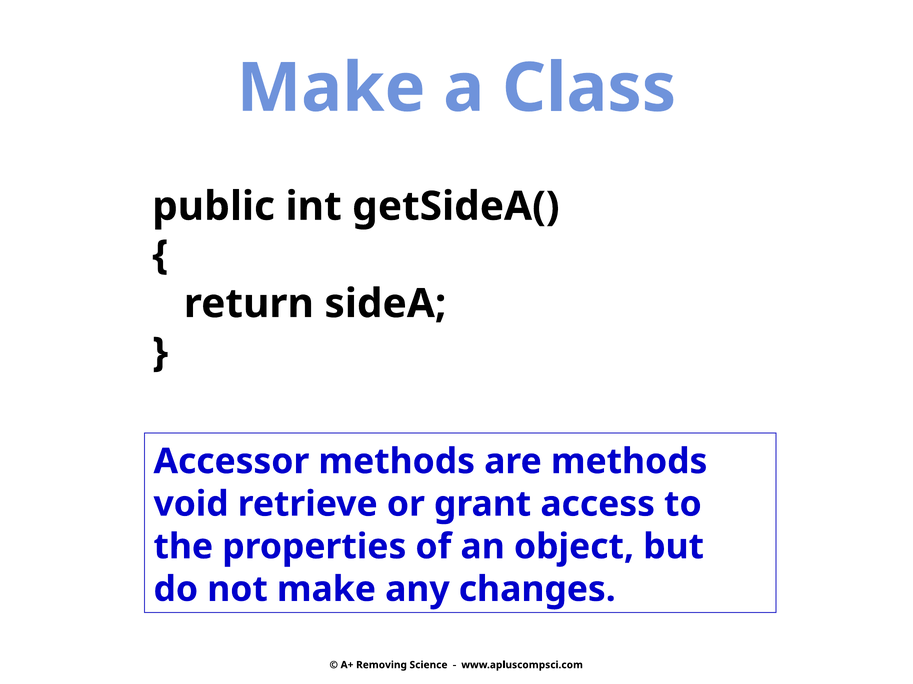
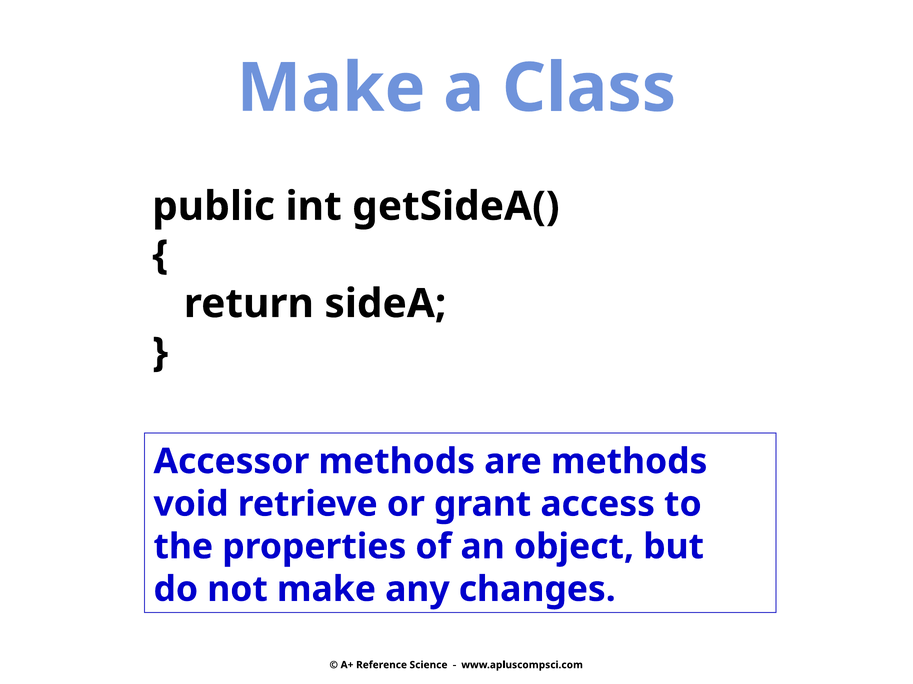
Removing: Removing -> Reference (382, 666)
